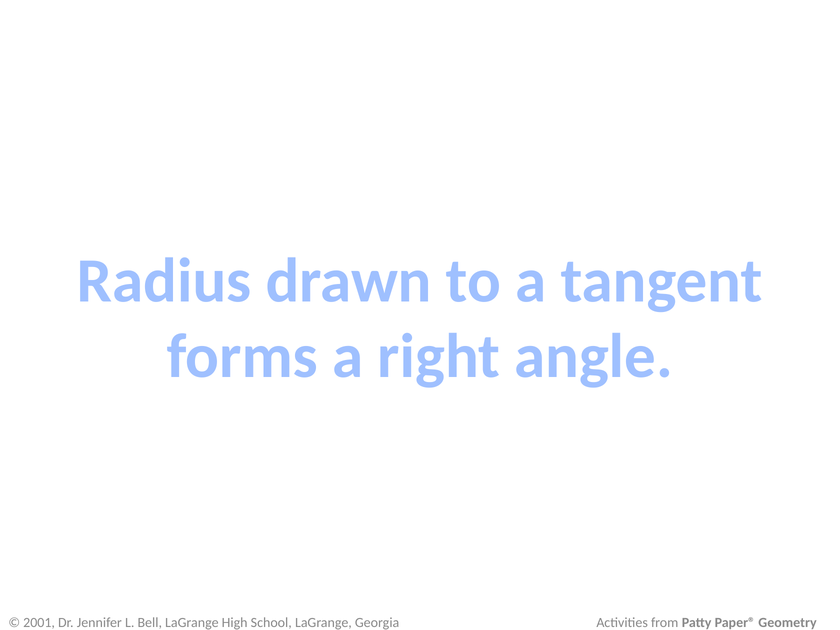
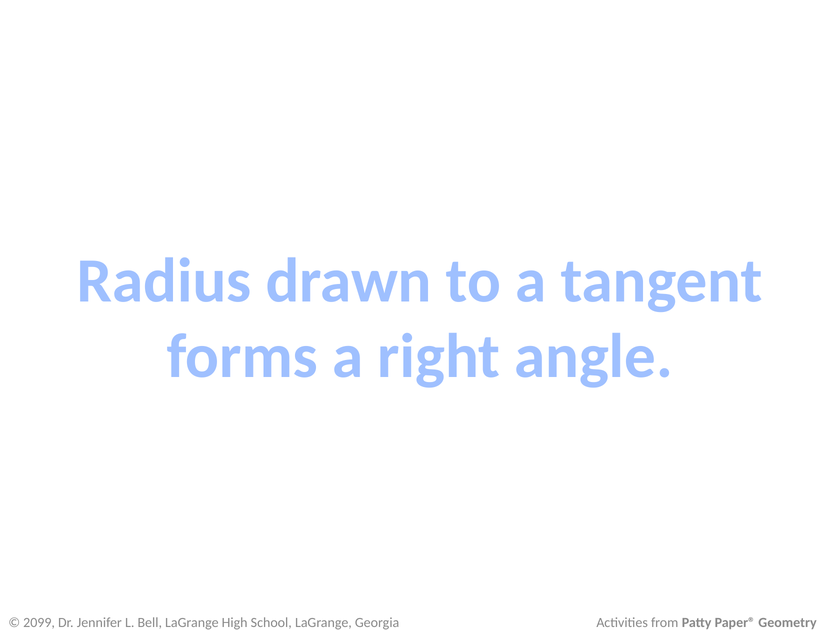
2001: 2001 -> 2099 (39, 623)
